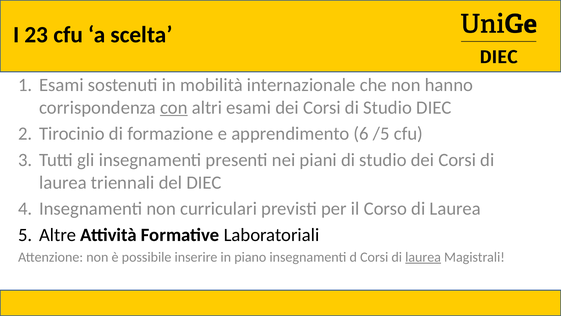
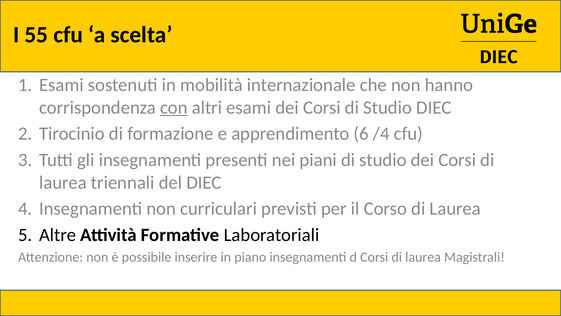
23: 23 -> 55 (36, 35)
/5: /5 -> /4 (381, 134)
laurea underline: present -> none (423, 257)
